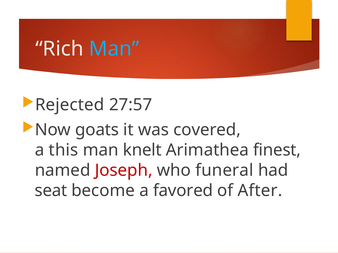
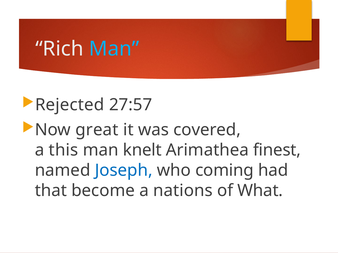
goats: goats -> great (97, 130)
Joseph colour: red -> blue (124, 171)
funeral: funeral -> coming (225, 171)
seat: seat -> that (51, 191)
favored: favored -> nations (183, 191)
After: After -> What (260, 191)
